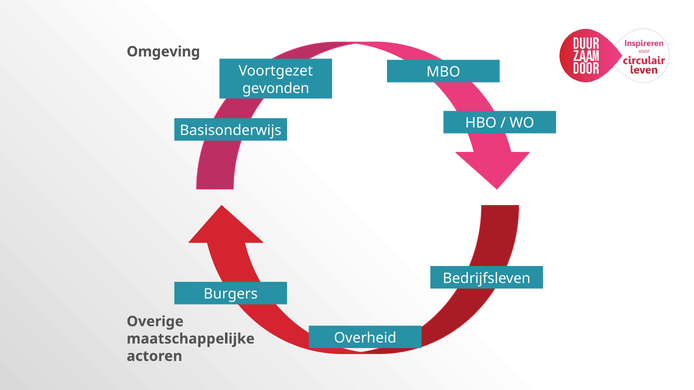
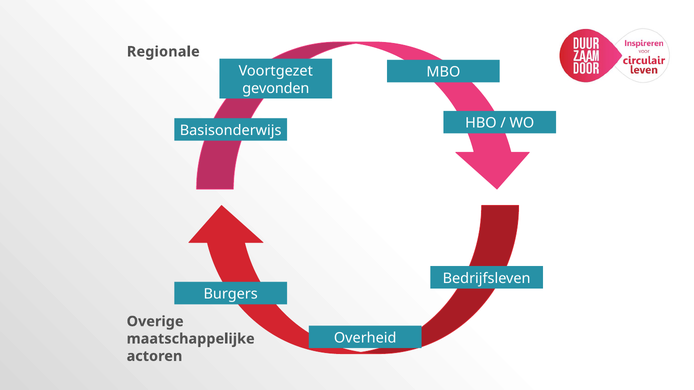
Omgeving: Omgeving -> Regionale (163, 52)
